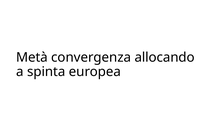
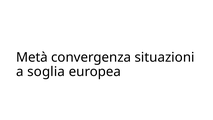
allocando: allocando -> situazioni (165, 57)
spinta: spinta -> soglia (46, 72)
